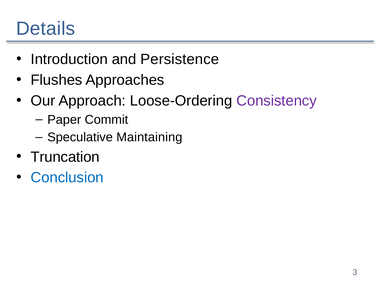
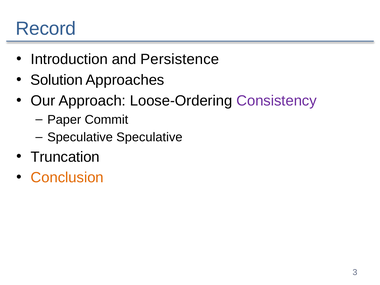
Details: Details -> Record (46, 28)
Flushes: Flushes -> Solution (57, 80)
Speculative Maintaining: Maintaining -> Speculative (149, 137)
Conclusion colour: blue -> orange (67, 178)
